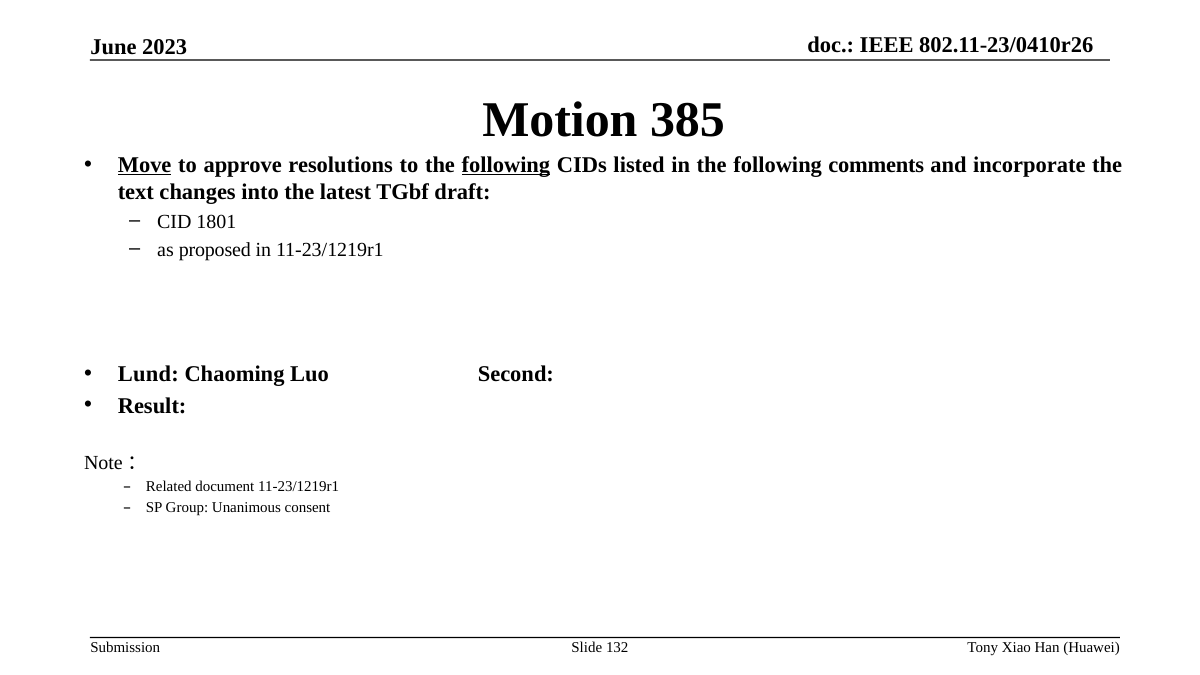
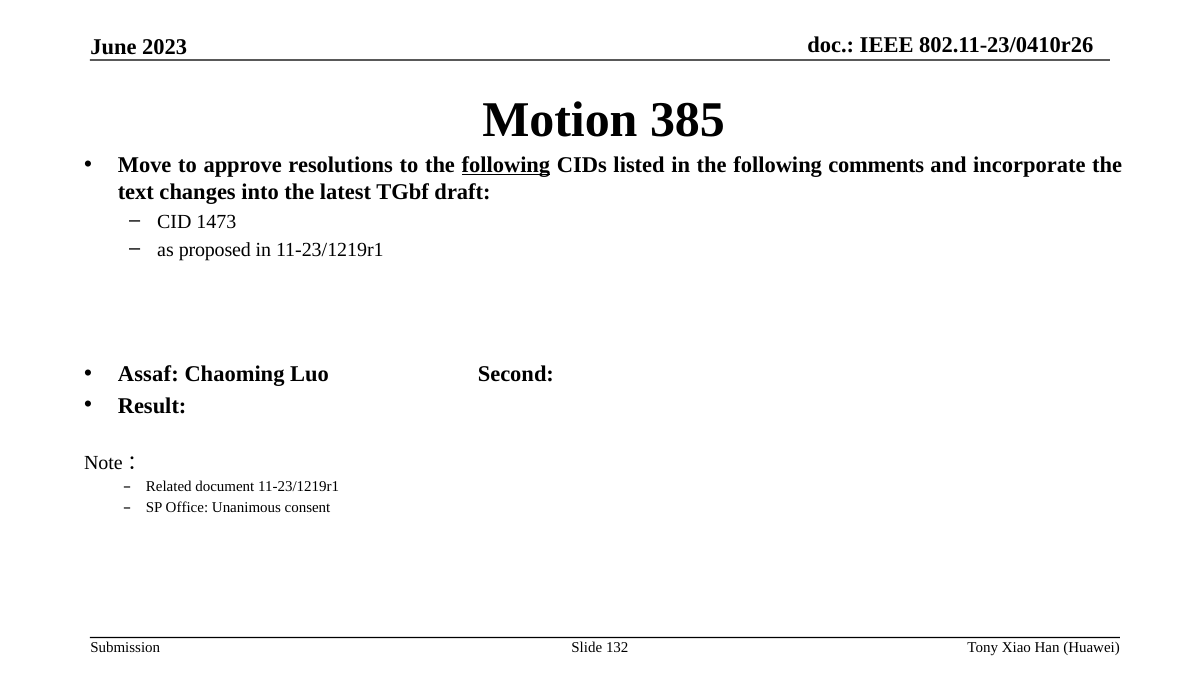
Move underline: present -> none (145, 165)
1801: 1801 -> 1473 (216, 221)
Lund: Lund -> Assaf (148, 374)
Group: Group -> Office (187, 508)
